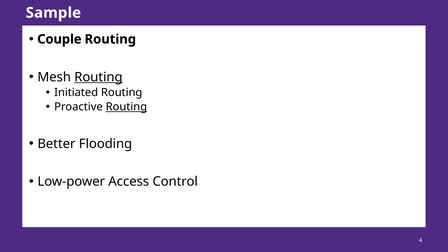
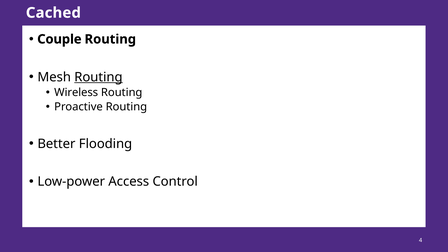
Sample: Sample -> Cached (53, 13)
Initiated: Initiated -> Wireless (76, 93)
Routing underline: present -> none (126, 107)
